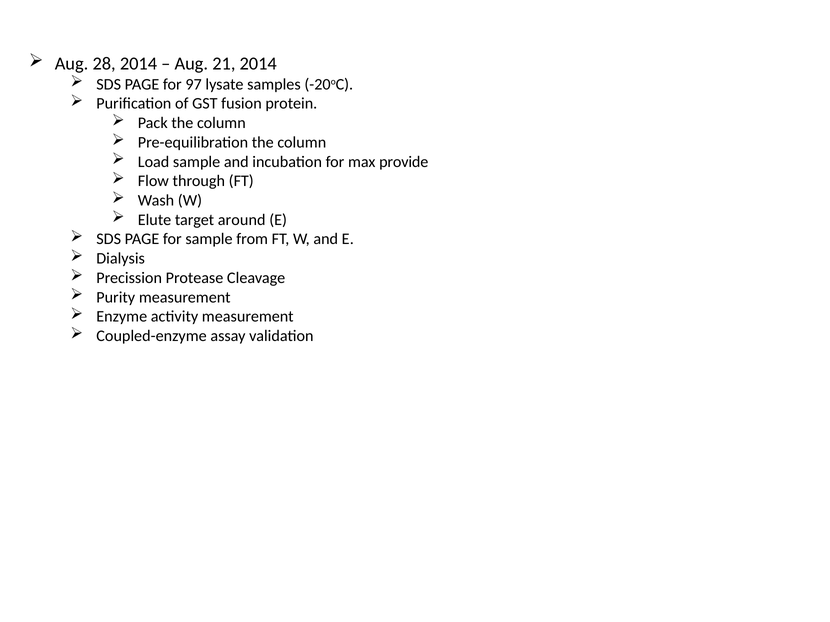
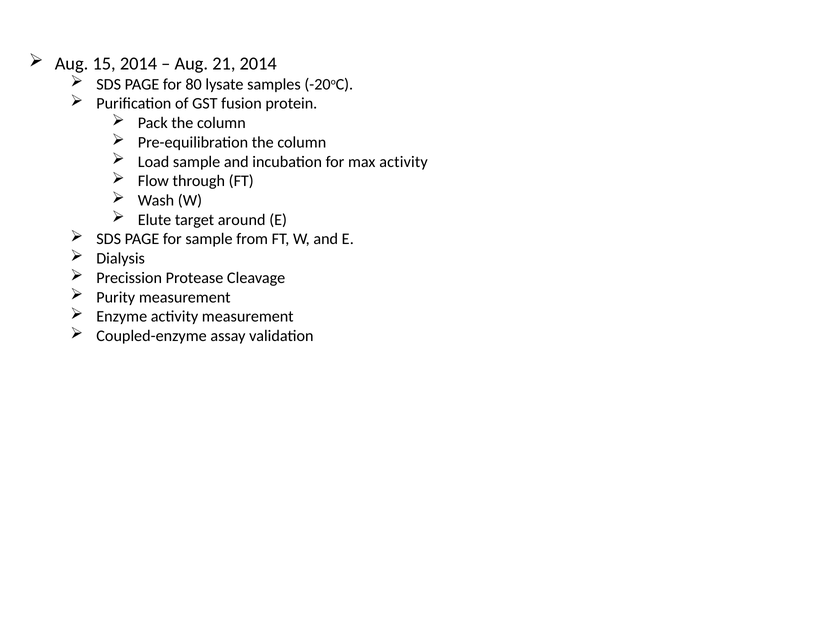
28: 28 -> 15 (104, 64)
97: 97 -> 80 (194, 84)
max provide: provide -> activity (404, 162)
